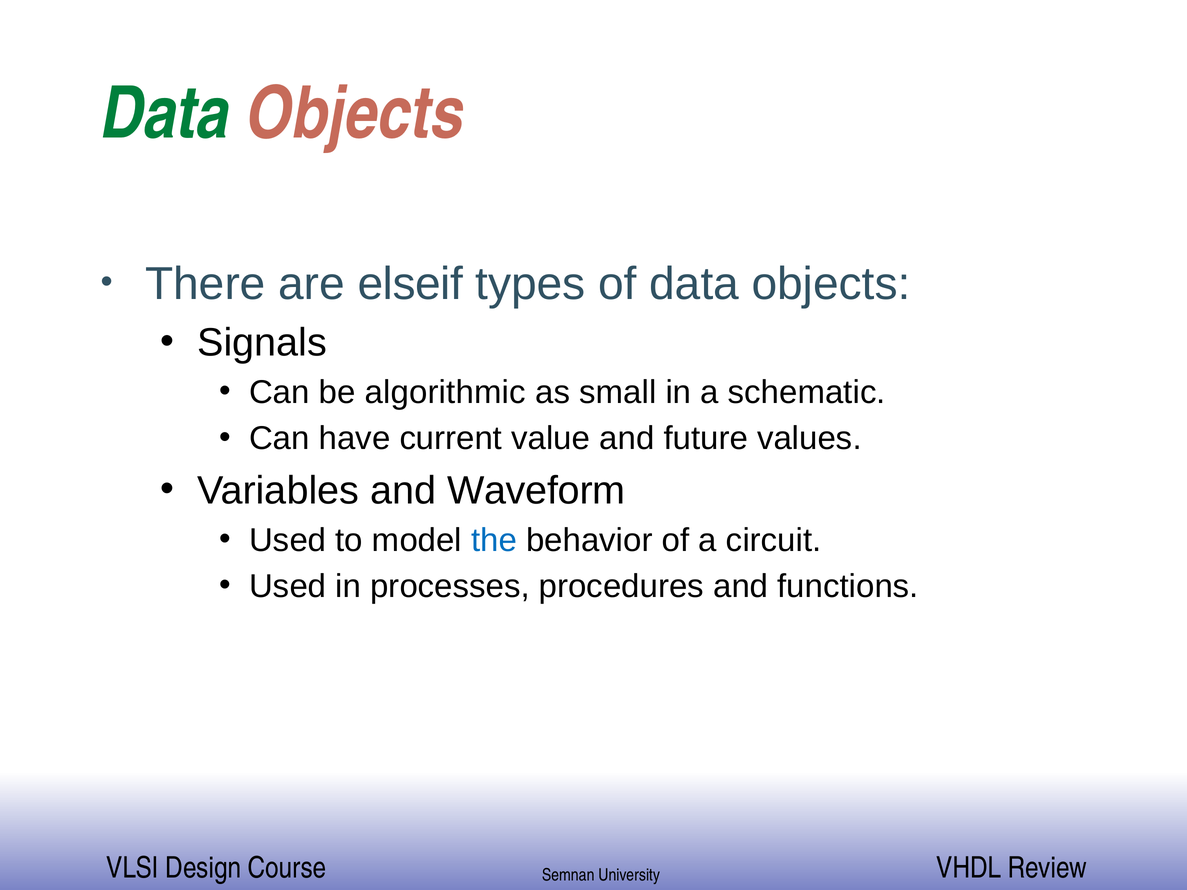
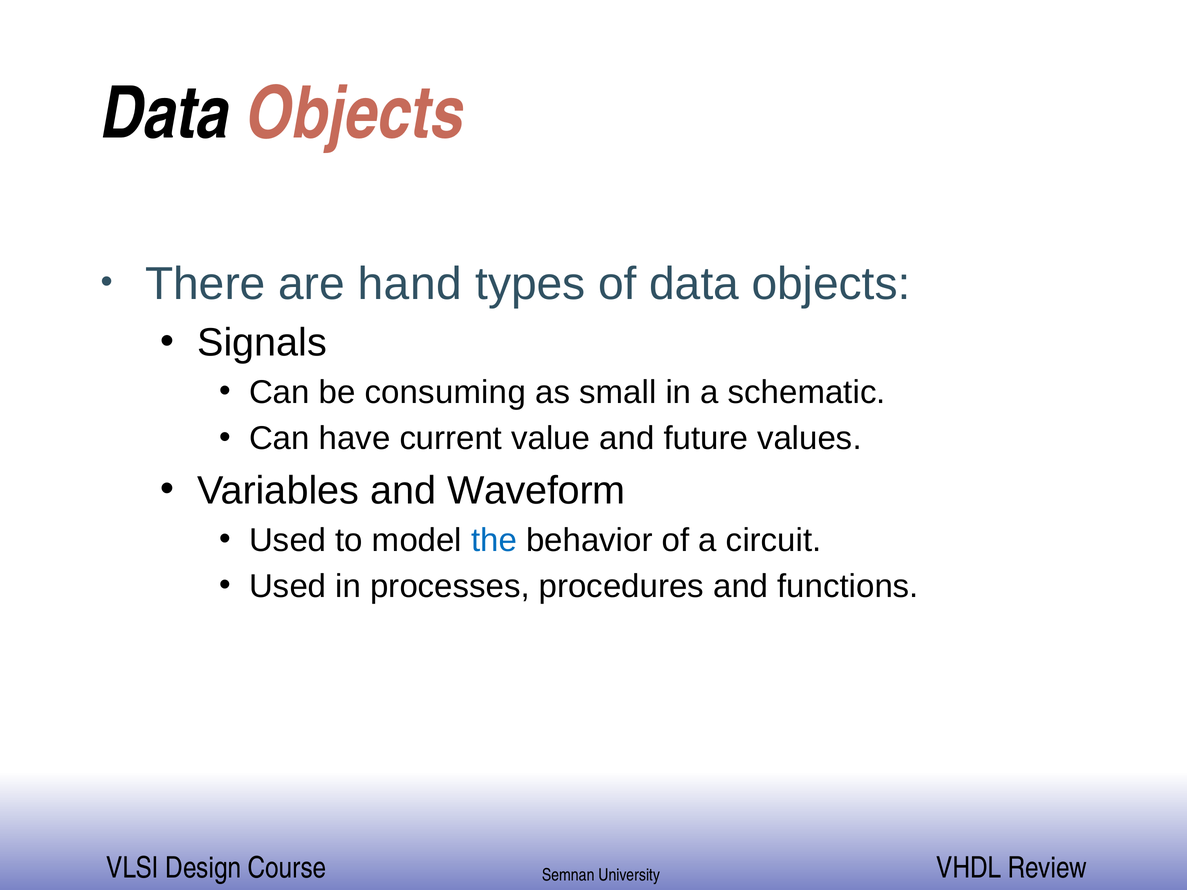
Data colour: green -> black (165, 114)
elseif: elseif -> hand (410, 284)
algorithmic: algorithmic -> consuming (445, 393)
